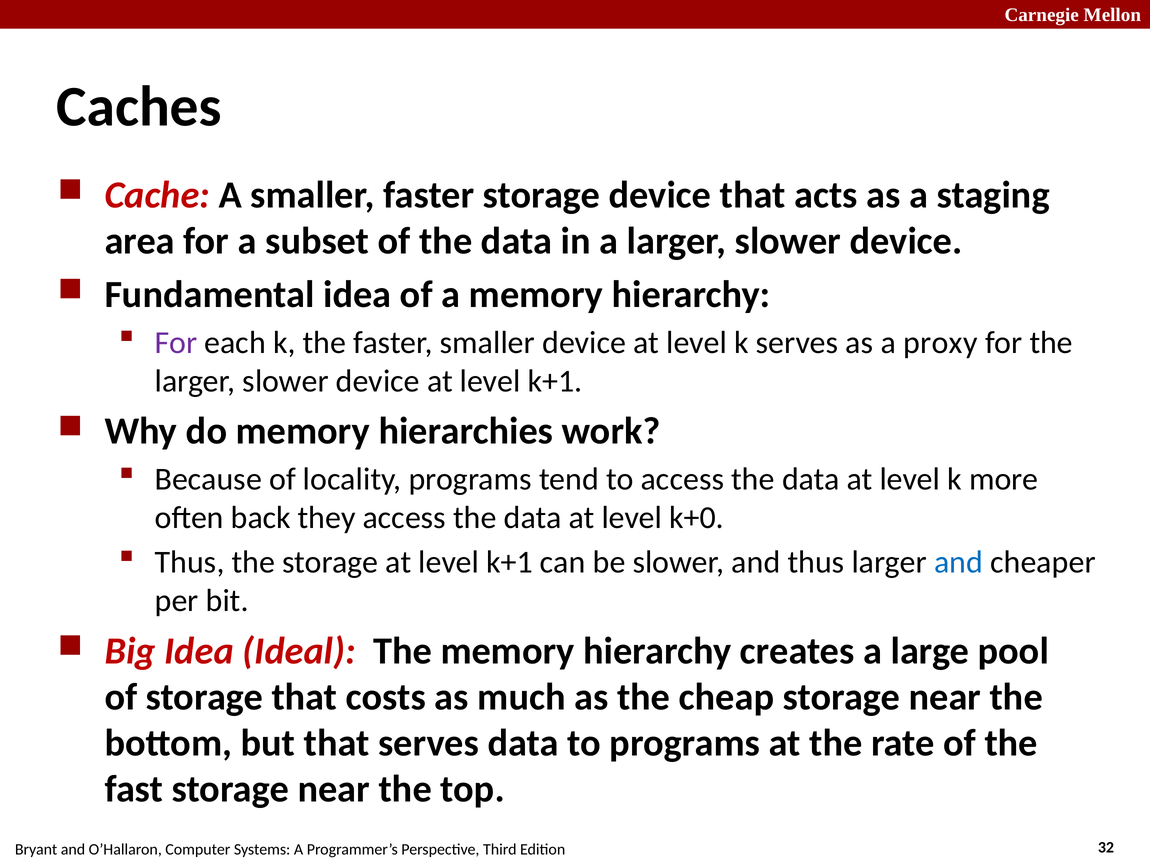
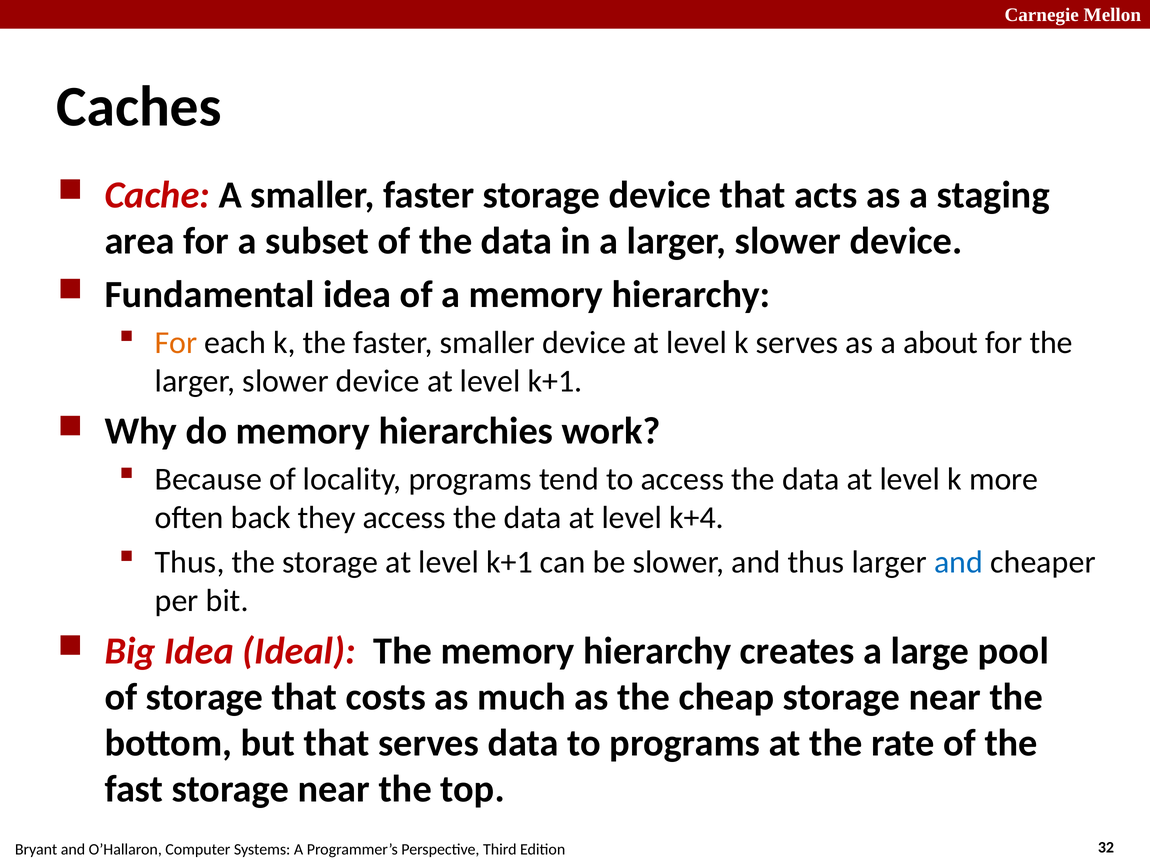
For colour: purple -> orange (176, 343)
proxy: proxy -> about (941, 343)
k+0: k+0 -> k+4 (697, 518)
